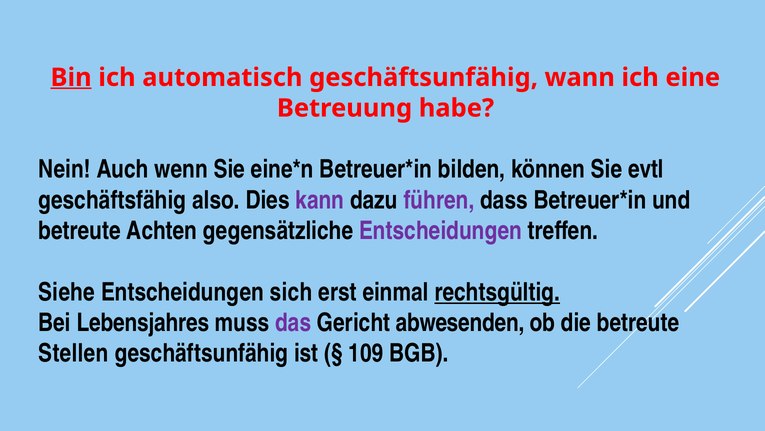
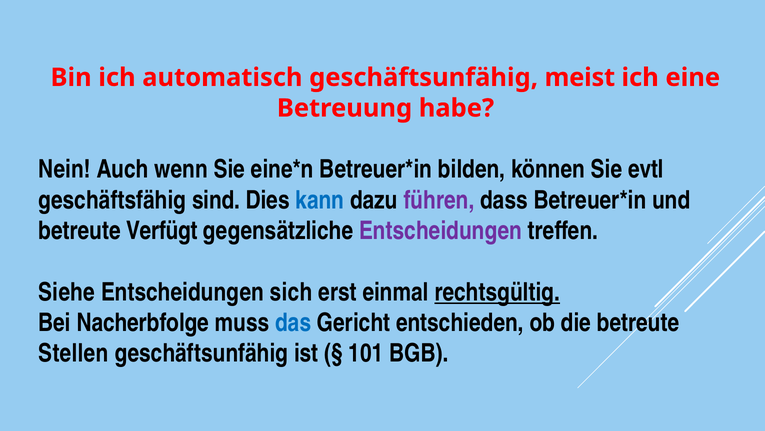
Bin underline: present -> none (71, 77)
wann: wann -> meist (580, 77)
also: also -> sind (216, 200)
kann colour: purple -> blue (320, 200)
Achten: Achten -> Verfügt (162, 230)
Lebensjahres: Lebensjahres -> Nacherbfolge (143, 322)
das colour: purple -> blue (293, 322)
abwesenden: abwesenden -> entschieden (460, 322)
109: 109 -> 101 (366, 353)
